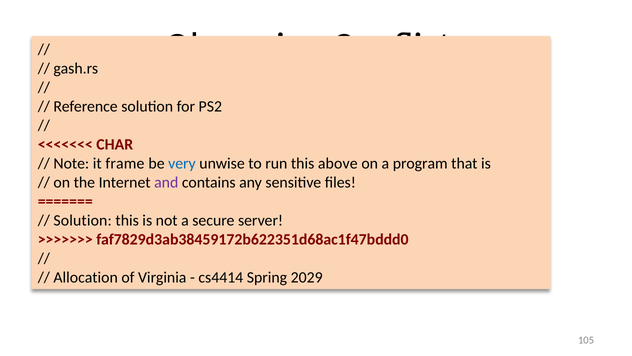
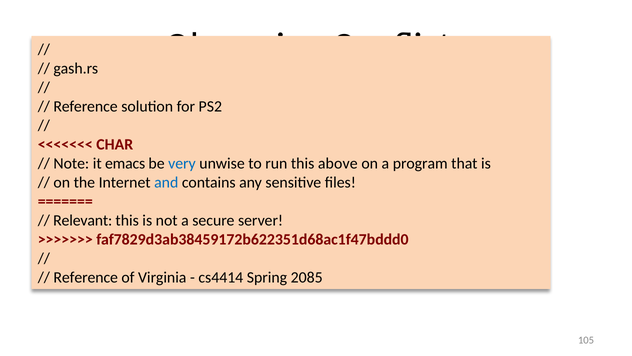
frame: frame -> emacs (125, 163)
and colour: purple -> blue (166, 182)
Solution: Solution -> Relevant (83, 220)
Allocation: Allocation -> Reference (86, 277)
2029: 2029 -> 2085 (307, 277)
